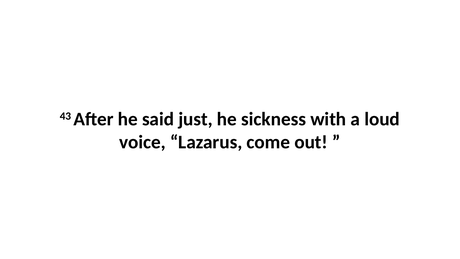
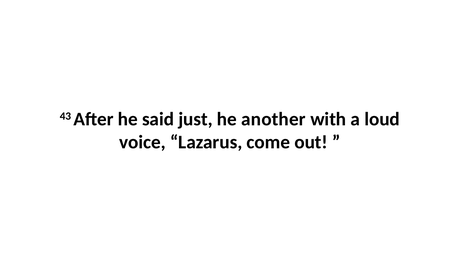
sickness: sickness -> another (273, 119)
